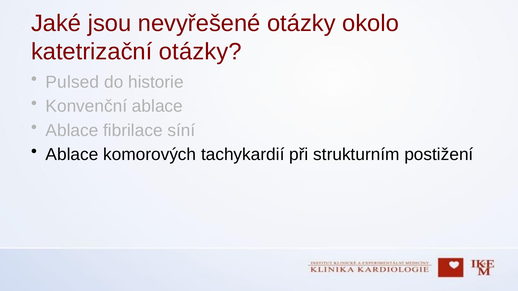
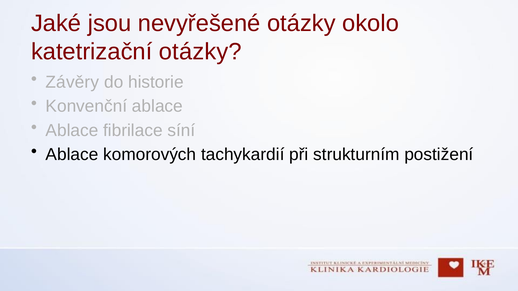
Pulsed: Pulsed -> Závěry (72, 82)
